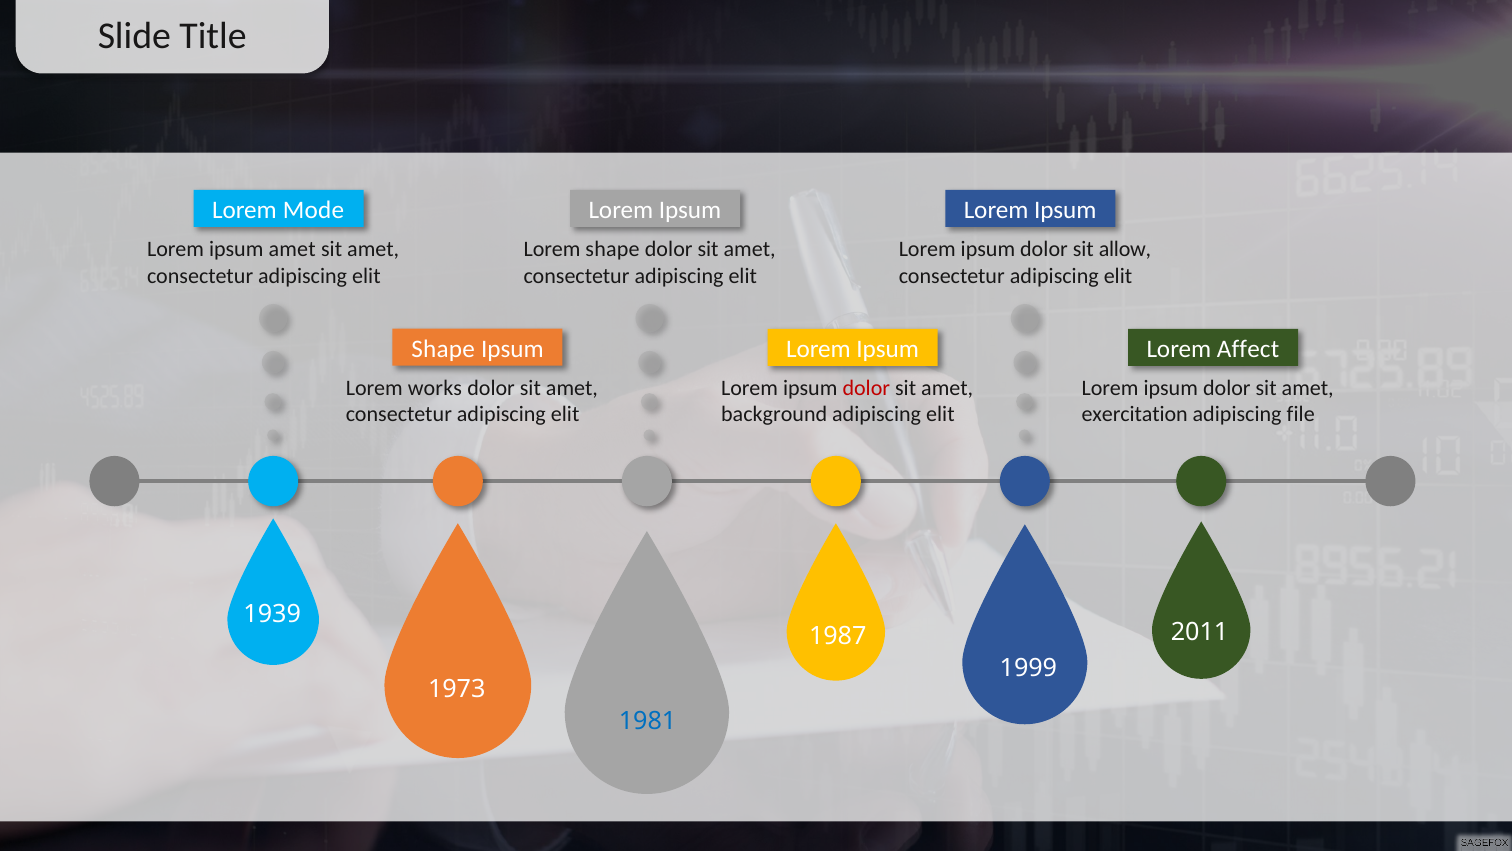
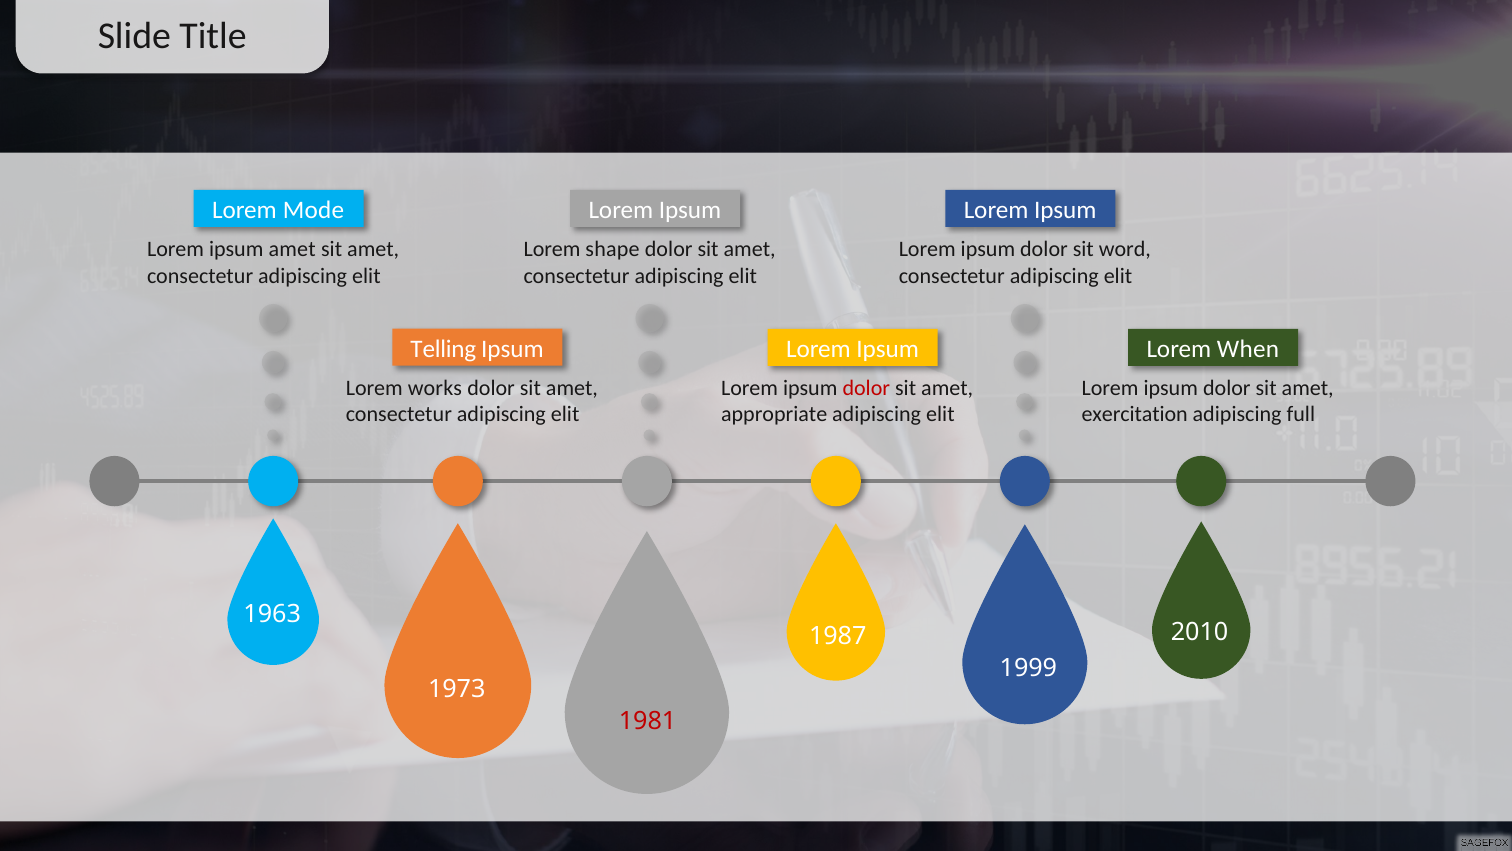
allow: allow -> word (1125, 249)
Shape: Shape -> Telling (443, 349)
Affect: Affect -> When (1248, 349)
background: background -> appropriate (774, 414)
file: file -> full (1301, 414)
1939: 1939 -> 1963 (272, 613)
2011: 2011 -> 2010 (1200, 631)
1981 colour: blue -> red (648, 720)
